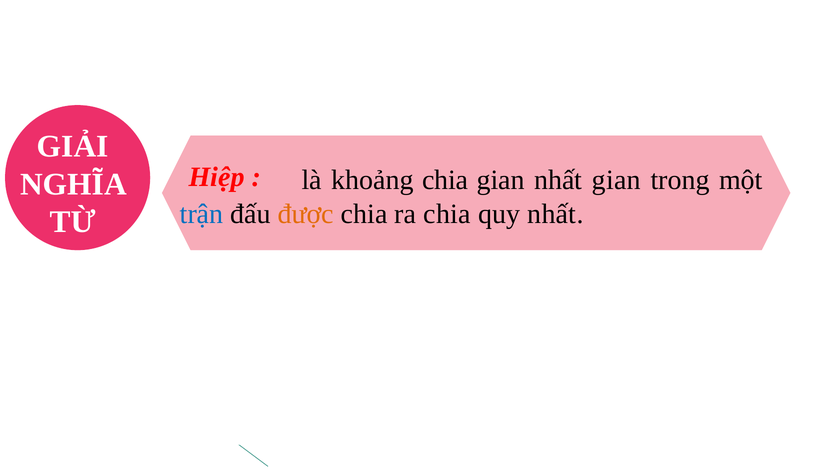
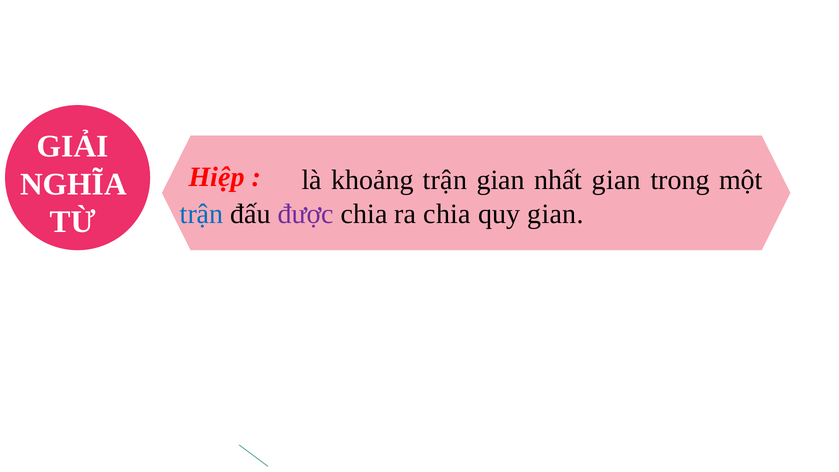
khoảng chia: chia -> trận (445, 180)
được colour: orange -> purple (306, 214)
quy nhất: nhất -> gian (555, 214)
